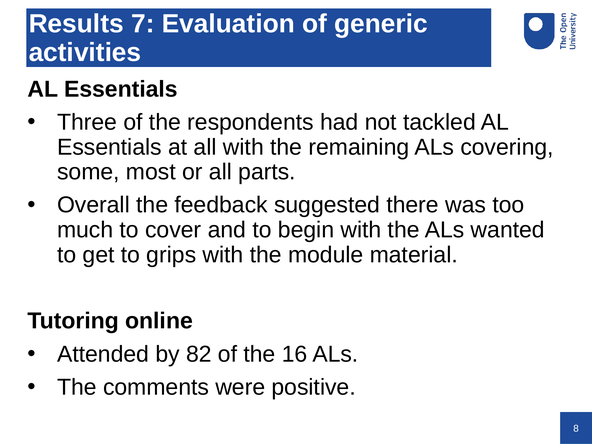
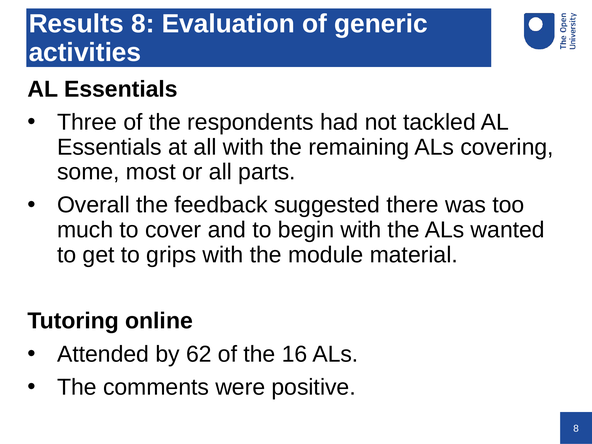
Results 7: 7 -> 8 (143, 24)
82: 82 -> 62 (199, 354)
